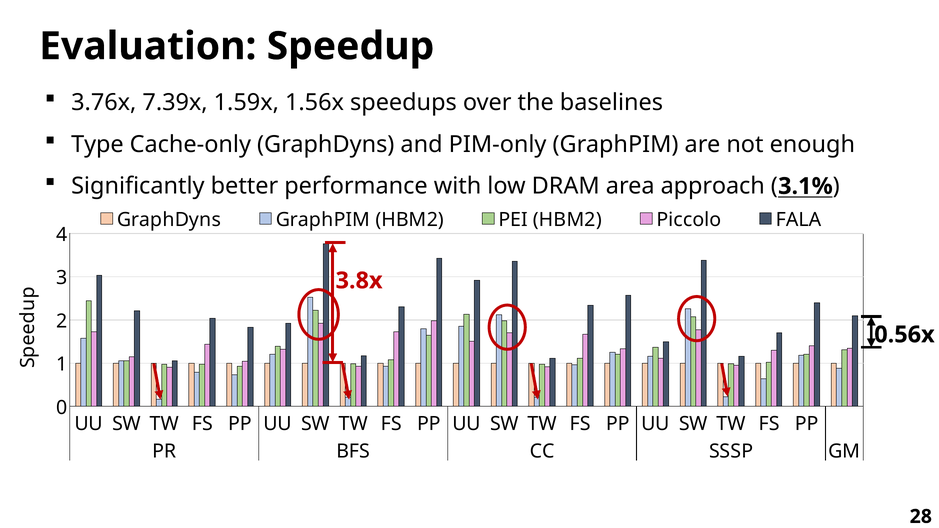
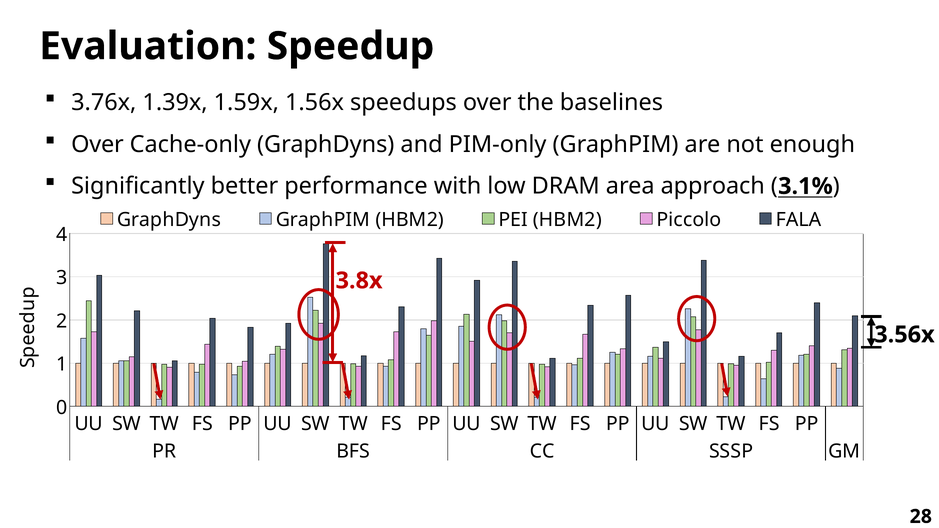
7.39x: 7.39x -> 1.39x (175, 103)
Type: Type -> Over (98, 144)
0.56x: 0.56x -> 3.56x (904, 335)
